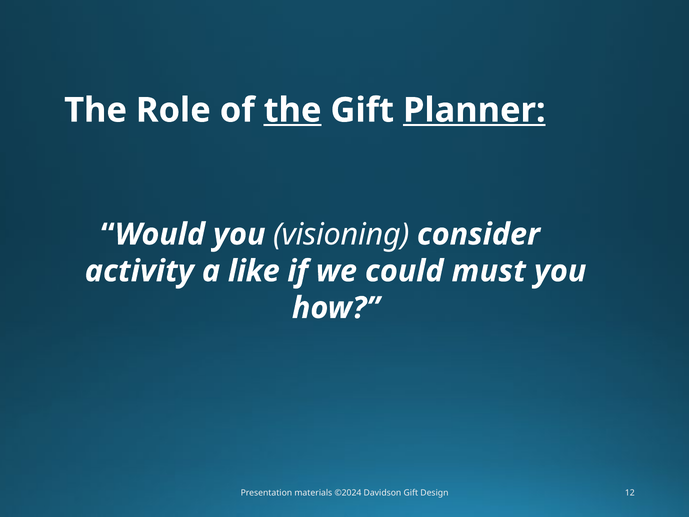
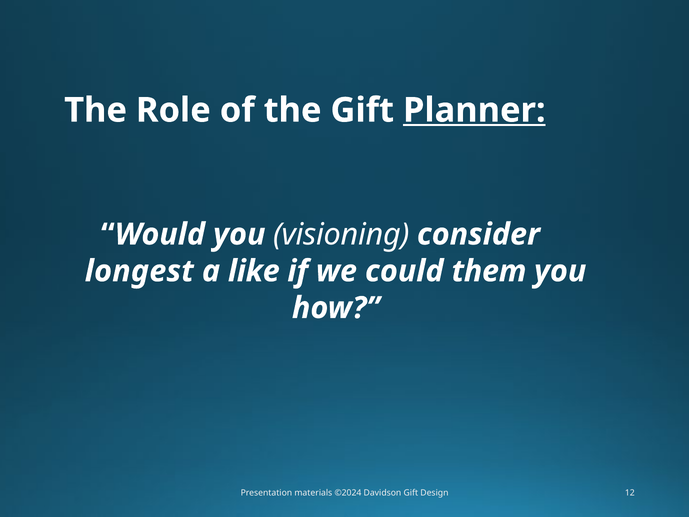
the underline: present -> none (293, 110)
activity: activity -> longest (139, 271)
must: must -> them (489, 271)
